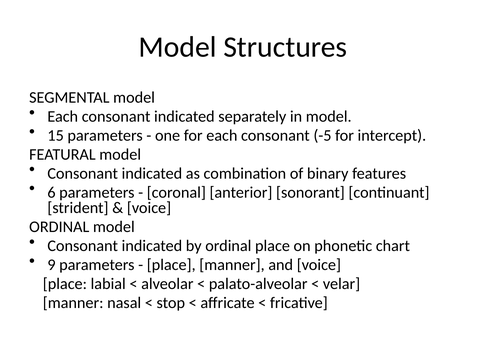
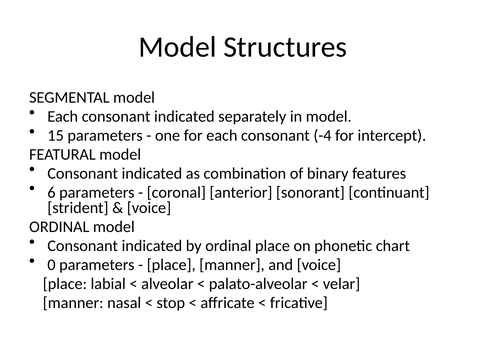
-5: -5 -> -4 (322, 136)
9: 9 -> 0 (51, 265)
